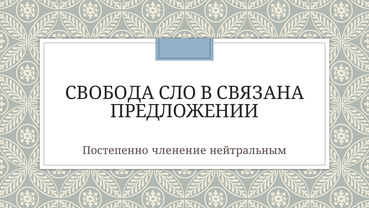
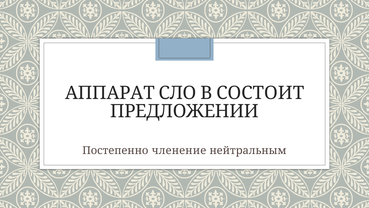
СВОБОДА: СВОБОДА -> АППАРАТ (110, 93)
СВЯЗАНА: СВЯЗАНА -> СОСТОИТ (260, 93)
